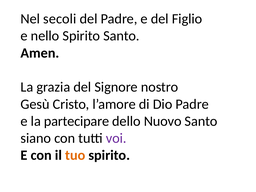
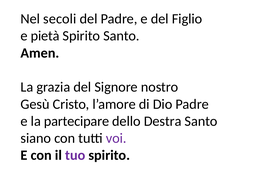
nello: nello -> pietà (45, 36)
Nuovo: Nuovo -> Destra (163, 121)
tuo colour: orange -> purple (75, 155)
